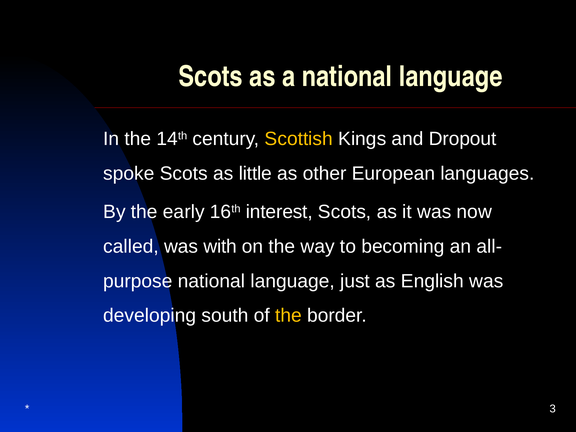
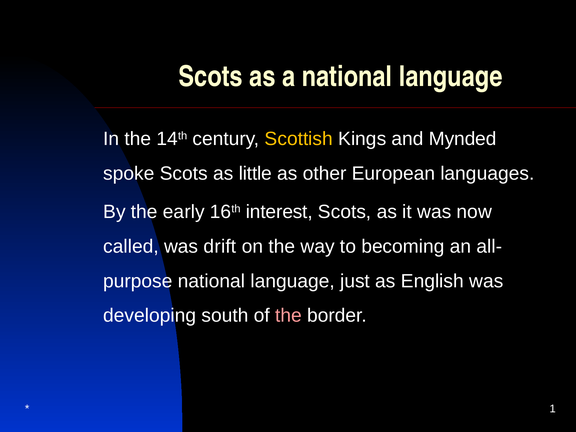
Dropout: Dropout -> Mynded (463, 139)
with: with -> drift (220, 246)
the colour: yellow -> pink (288, 316)
3: 3 -> 1 (553, 409)
